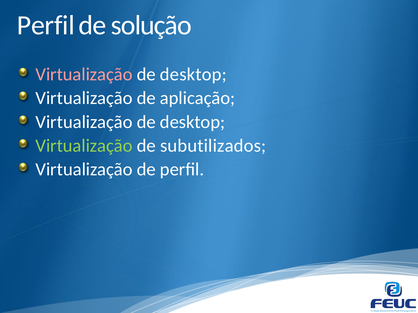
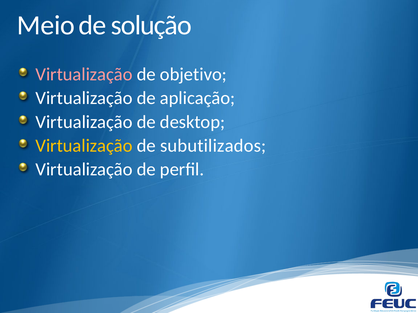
Perfil: Perfil -> Meio (46, 25)
desktop: desktop -> objetivo (193, 75)
Virtualização colour: light green -> yellow (84, 146)
